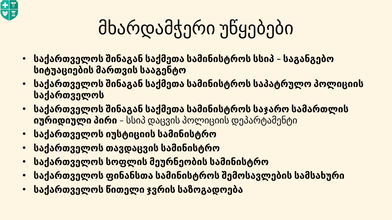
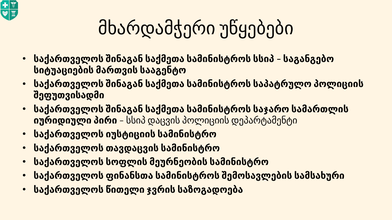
საქართველოს: საქართველოს -> შეფუთვისადმი (69, 96)
